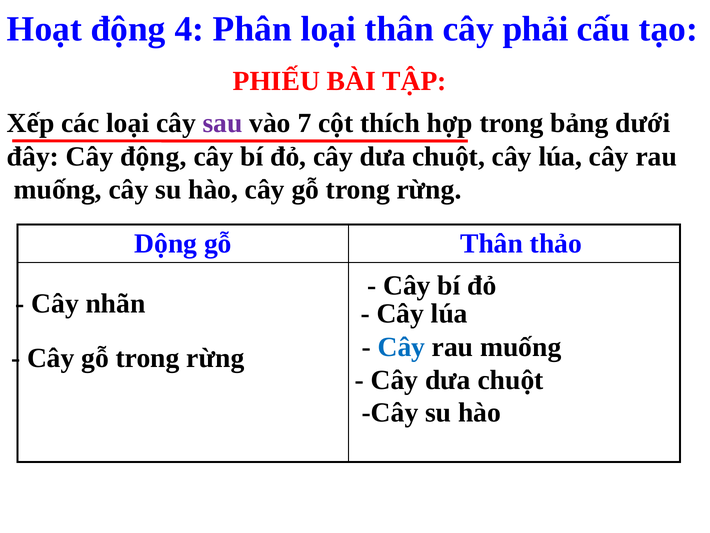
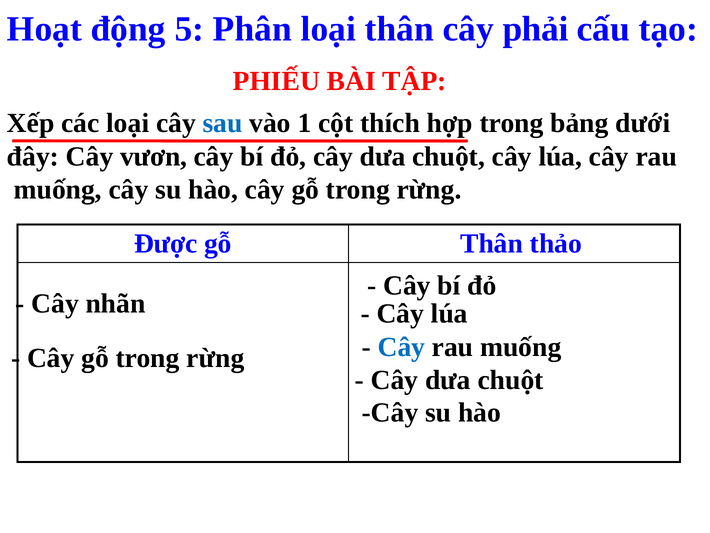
4: 4 -> 5 (189, 29)
sau colour: purple -> blue (223, 123)
7: 7 -> 1 (305, 123)
Cây động: động -> vươn (154, 156)
Dộng: Dộng -> Được (166, 243)
